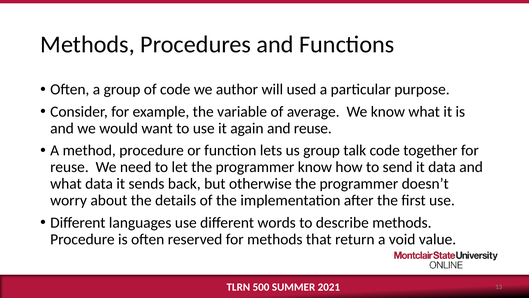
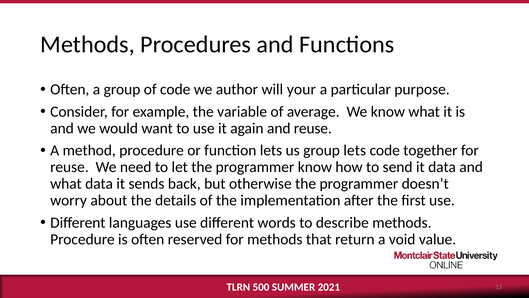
used: used -> your (301, 89)
group talk: talk -> lets (355, 150)
